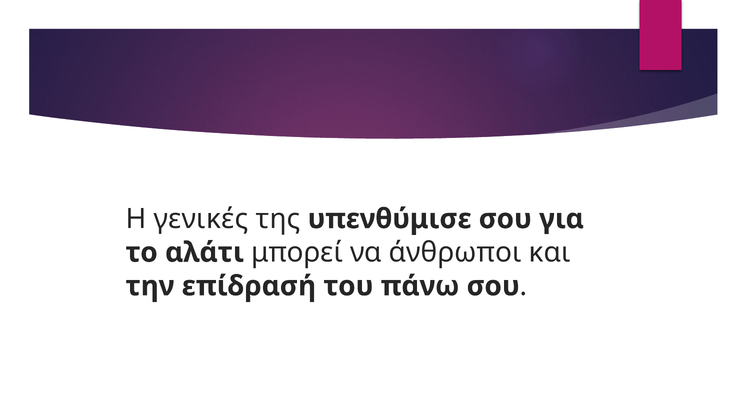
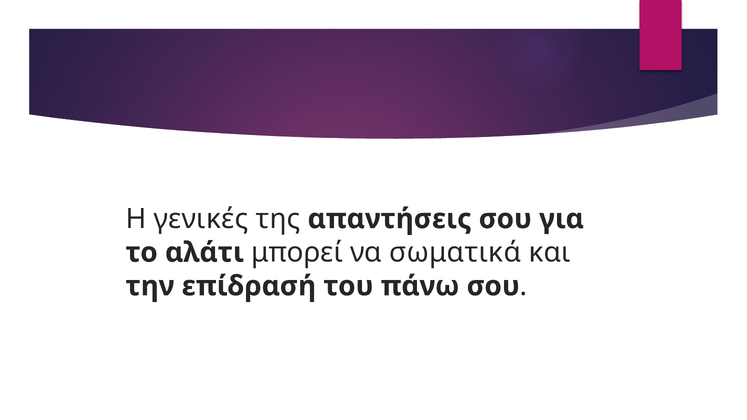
υπενθύμισε: υπενθύμισε -> απαντήσεις (390, 219)
άνθρωποι: άνθρωποι -> σωματικά (455, 253)
